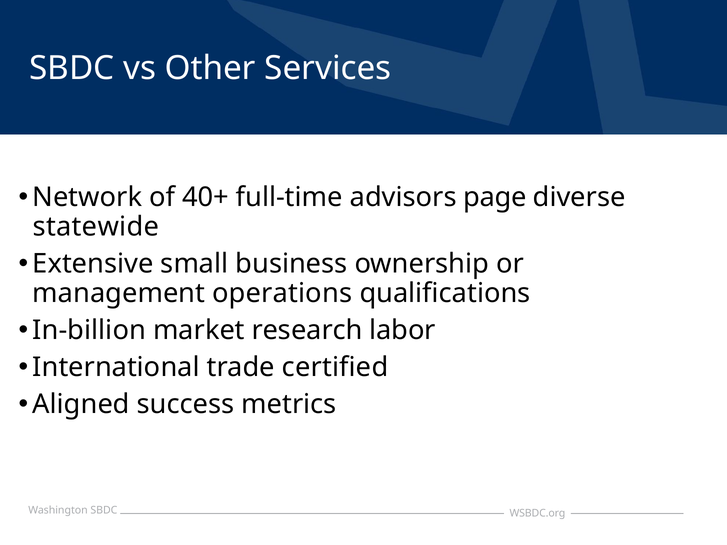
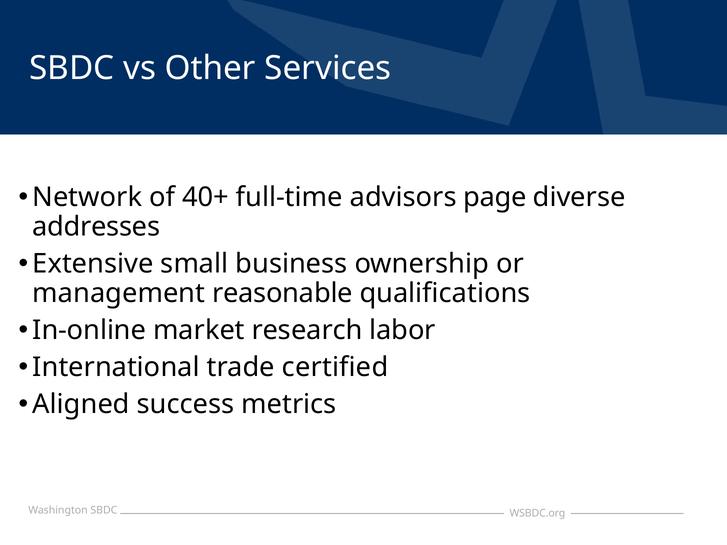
statewide: statewide -> addresses (96, 227)
operations: operations -> reasonable (282, 293)
In-billion: In-billion -> In-online (89, 330)
